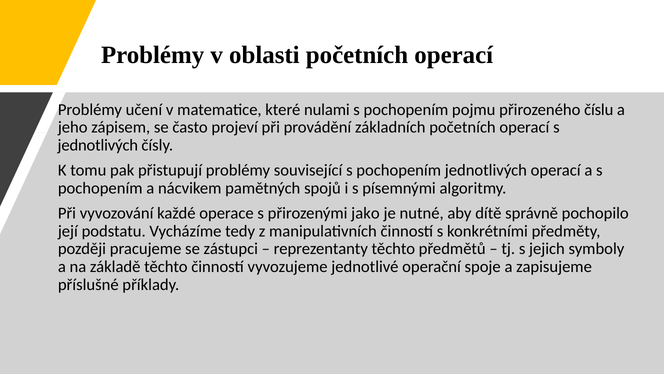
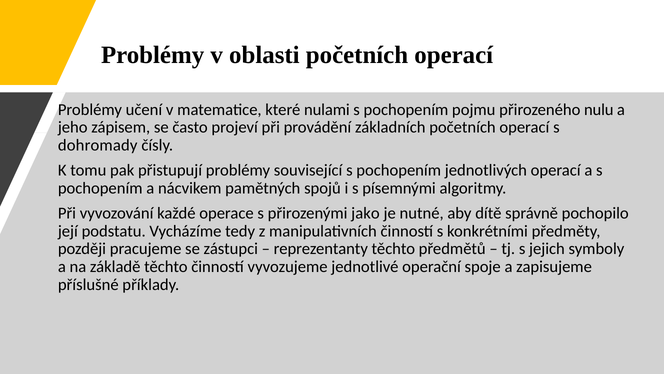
číslu: číslu -> nulu (599, 109)
jednotlivých: jednotlivých -> dohromady (98, 145)
